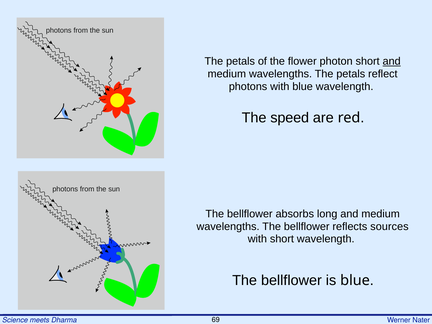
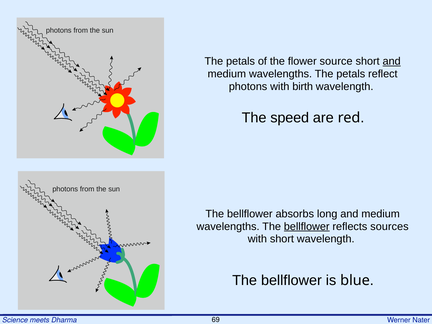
photon: photon -> source (336, 61)
with blue: blue -> birth (303, 86)
bellflower underline: none -> present (307, 226)
